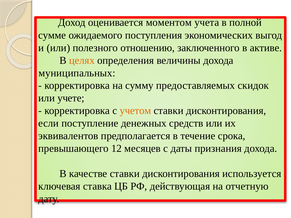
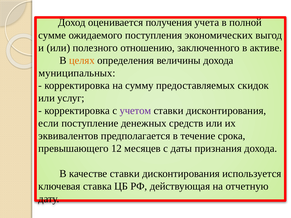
моментом: моментом -> получения (169, 22)
учете: учете -> услуг (71, 98)
учетом colour: orange -> purple (135, 111)
